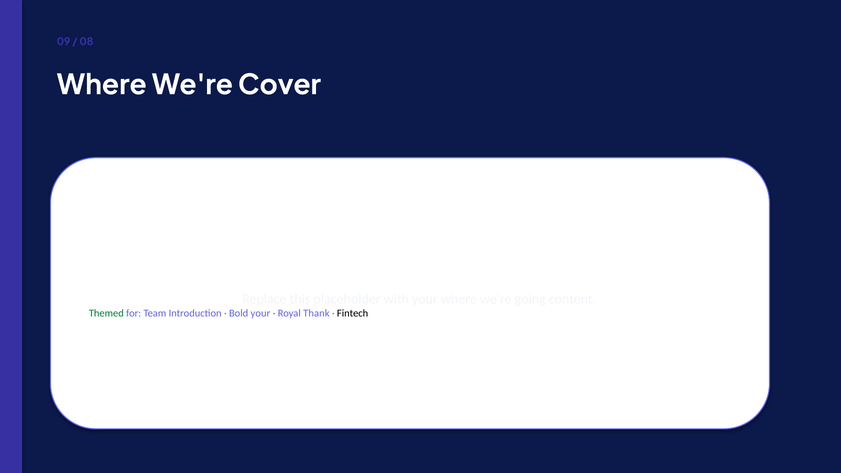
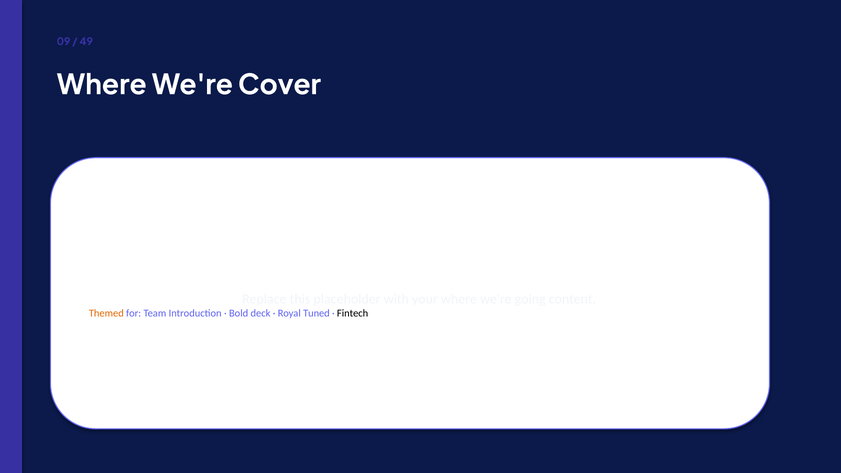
08: 08 -> 49 (86, 42)
Themed colour: green -> orange (106, 313)
Bold your: your -> deck (260, 313)
Thank: Thank -> Tuned (316, 313)
